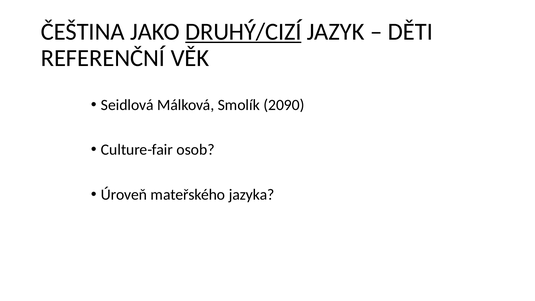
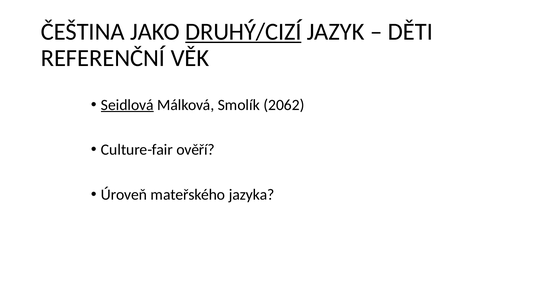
Seidlová underline: none -> present (127, 105)
2090: 2090 -> 2062 (284, 105)
osob: osob -> ověří (196, 150)
